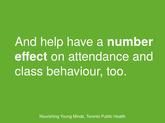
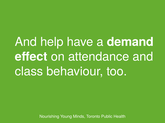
number: number -> demand (130, 42)
